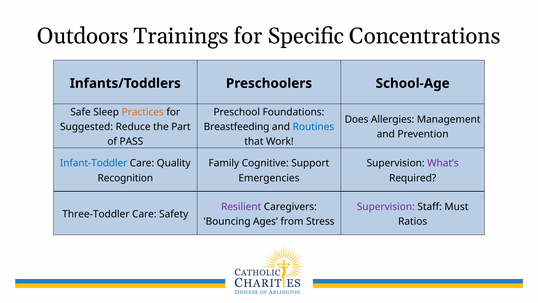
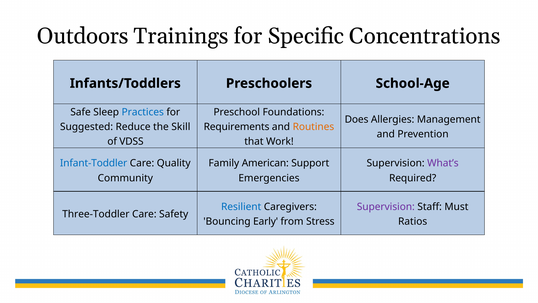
Practices colour: orange -> blue (143, 112)
Part: Part -> Skill (181, 127)
Breastfeeding: Breastfeeding -> Requirements (237, 127)
Routines colour: blue -> orange (313, 127)
PASS: PASS -> VDSS (131, 141)
Cognitive: Cognitive -> American (265, 163)
Recognition: Recognition -> Community (125, 178)
Resilient colour: purple -> blue (241, 207)
Ages: Ages -> Early (266, 221)
